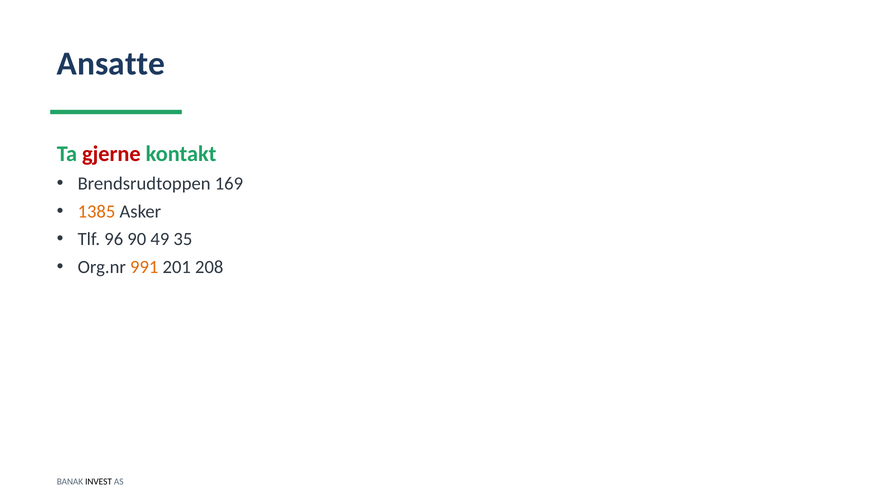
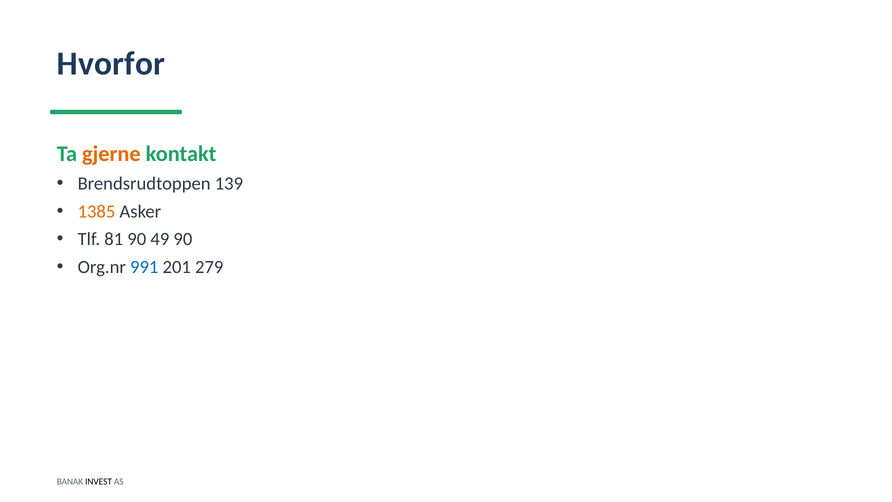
Ansatte: Ansatte -> Hvorfor (111, 64)
gjerne colour: red -> orange (111, 154)
169: 169 -> 139 (229, 183)
96: 96 -> 81 (114, 239)
49 35: 35 -> 90 (183, 239)
991 colour: orange -> blue (144, 267)
208: 208 -> 279 (209, 267)
